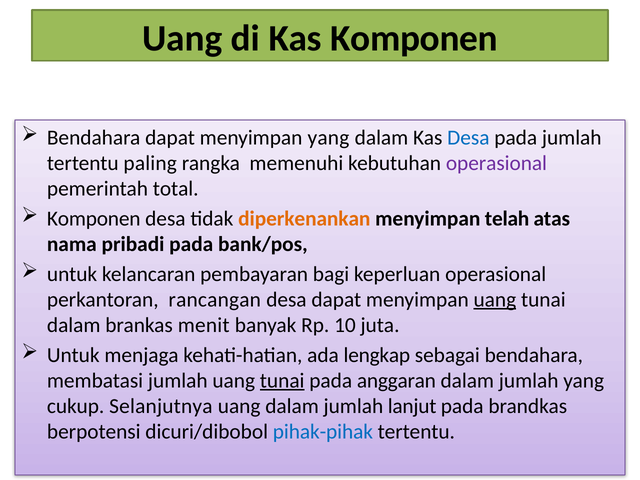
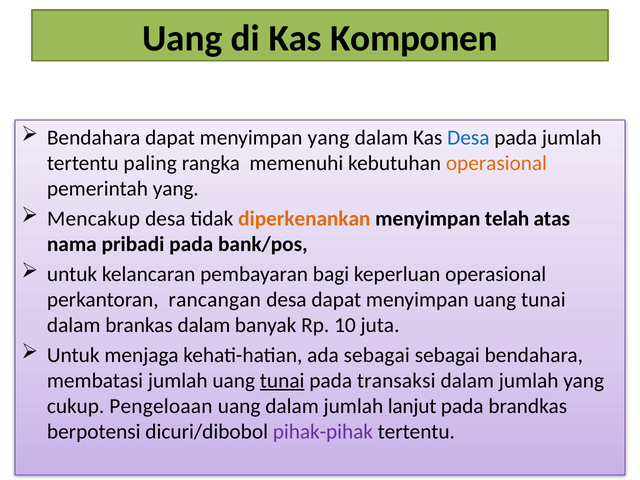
operasional colour: purple -> orange (496, 163)
pemerintah total: total -> yang (176, 189)
Komponen: Komponen -> Mencakup (94, 219)
uang underline: present -> none (495, 300)
brankas menit: menit -> dalam (204, 325)
ada lengkap: lengkap -> sebagai (377, 355)
anggaran: anggaran -> transaksi (396, 381)
Selanjutnya: Selanjutnya -> Pengeloaan (161, 406)
pihak-pihak colour: blue -> purple (323, 432)
